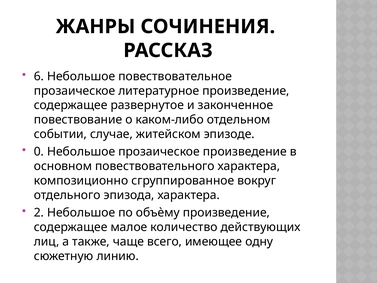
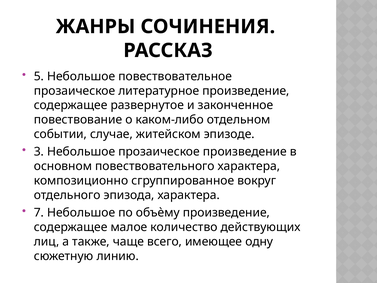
6: 6 -> 5 (39, 76)
0: 0 -> 3 (39, 152)
2: 2 -> 7 (39, 213)
